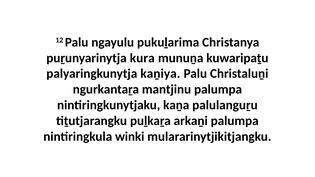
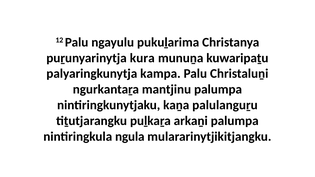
kaṉiya: kaṉiya -> kampa (160, 74)
winki: winki -> ngula (130, 137)
